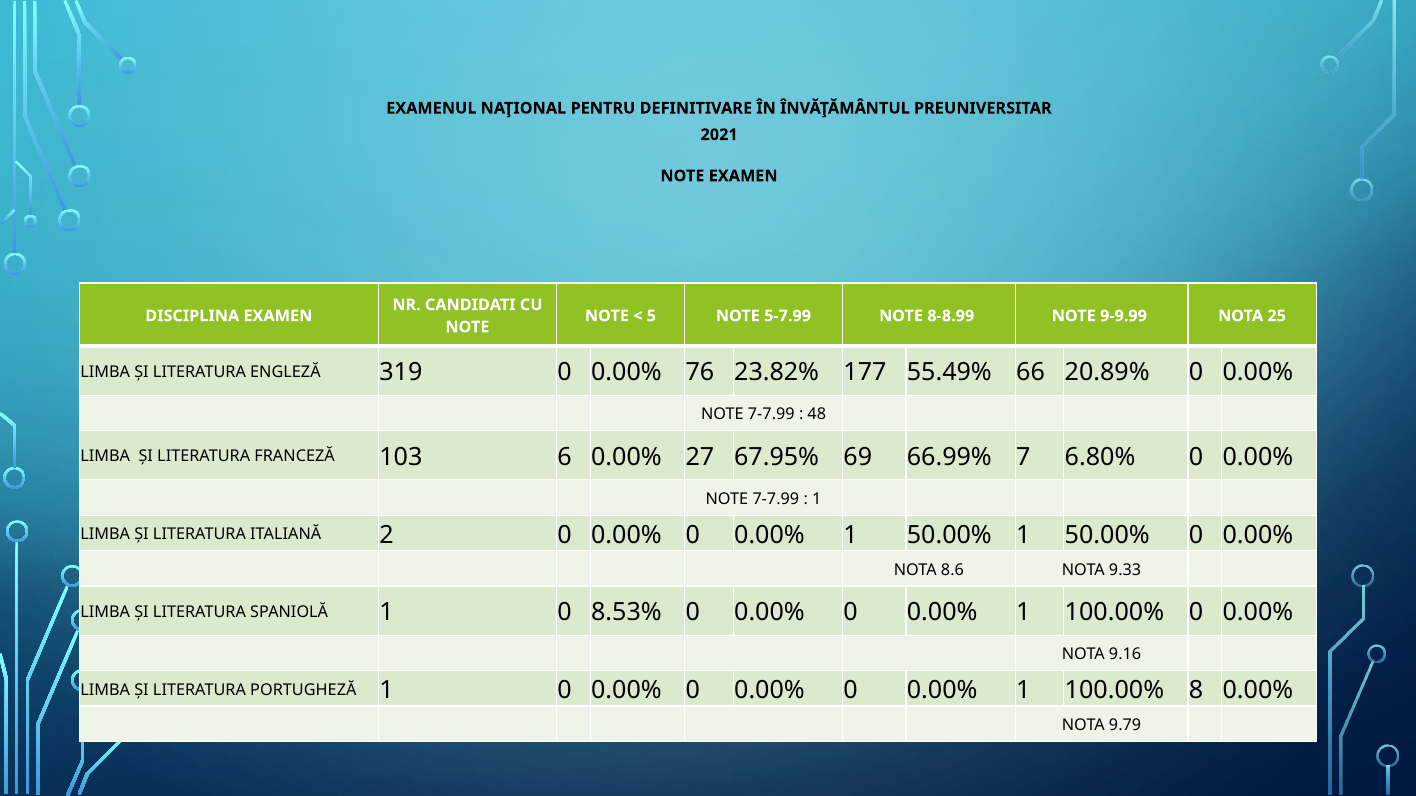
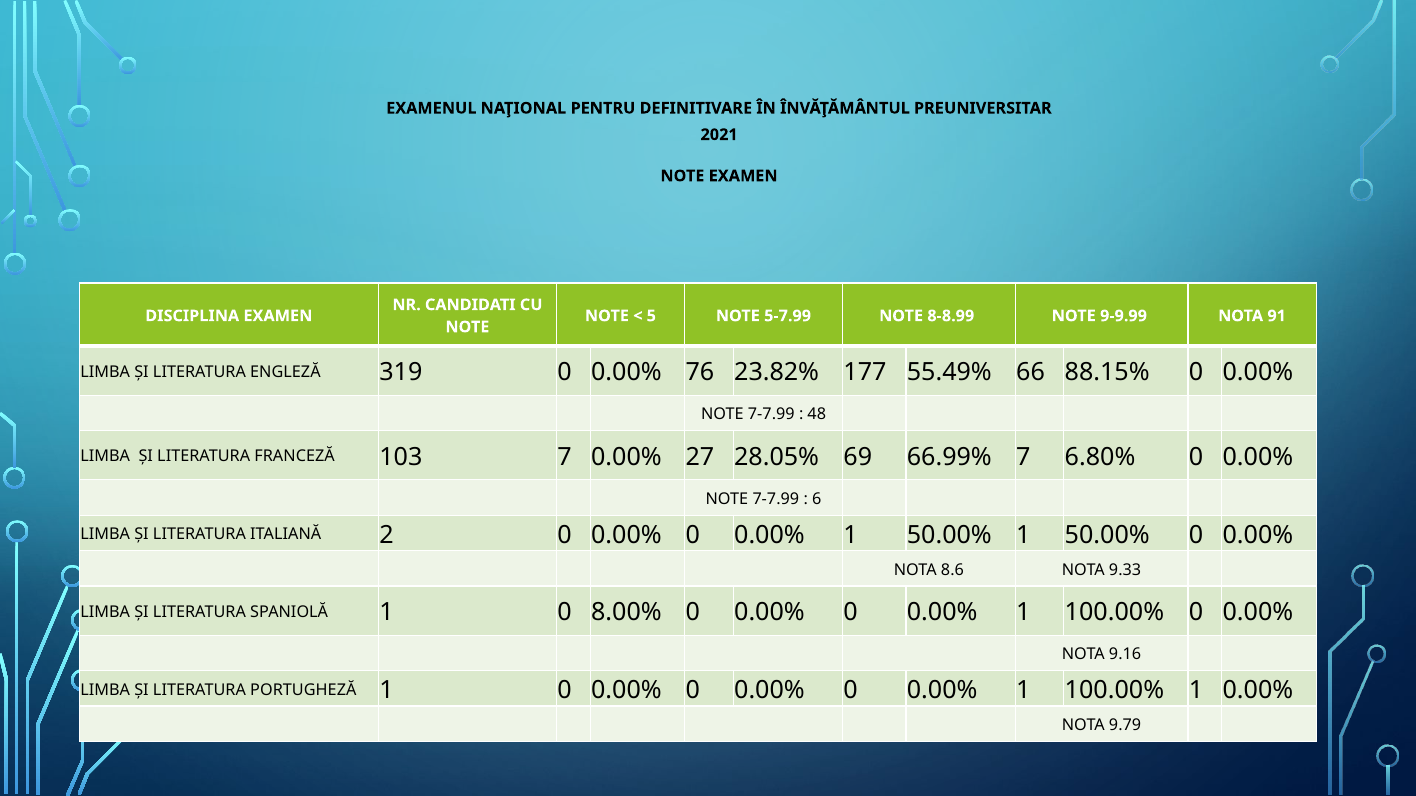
25: 25 -> 91 (1277, 316)
20.89%: 20.89% -> 88.15% (1107, 373)
103 6: 6 -> 7 (565, 457)
67.95%: 67.95% -> 28.05% (777, 457)
1: 1 -> 6 (817, 499)
8.53%: 8.53% -> 8.00% (626, 613)
100.00% 8: 8 -> 1 (1196, 691)
